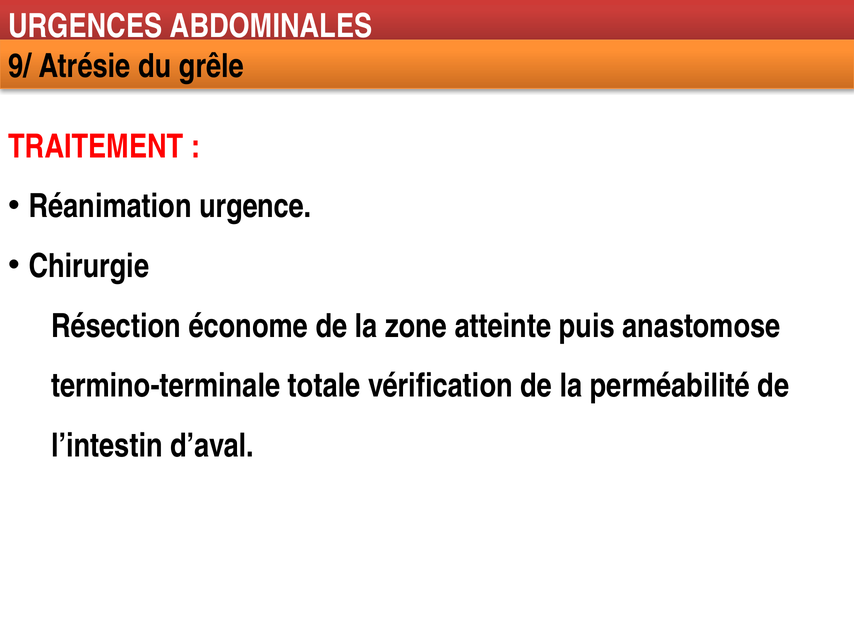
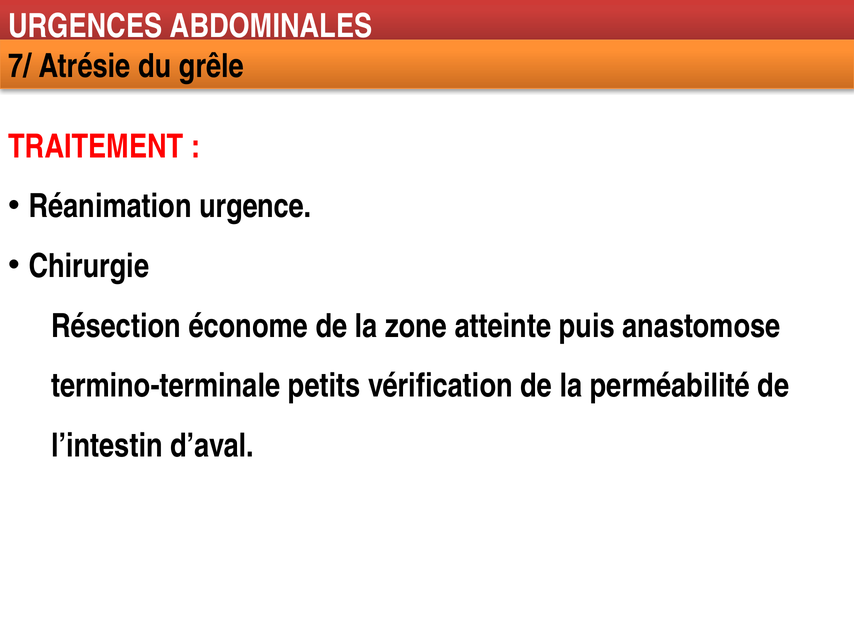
9/: 9/ -> 7/ (20, 66)
totale: totale -> petits (324, 386)
